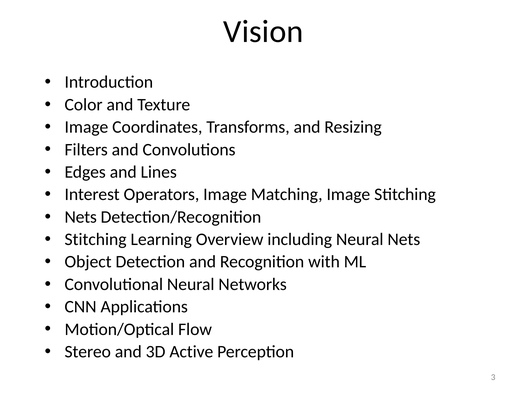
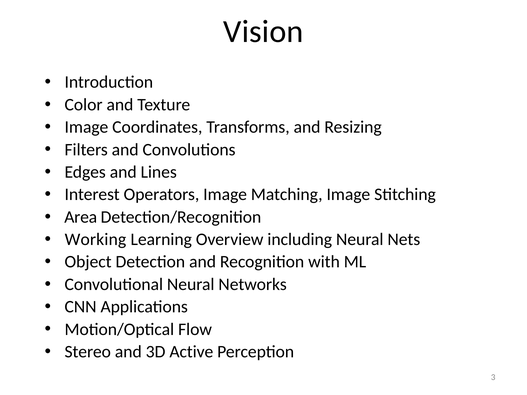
Nets: Nets -> Area (81, 217)
Stitching: Stitching -> Working (95, 240)
